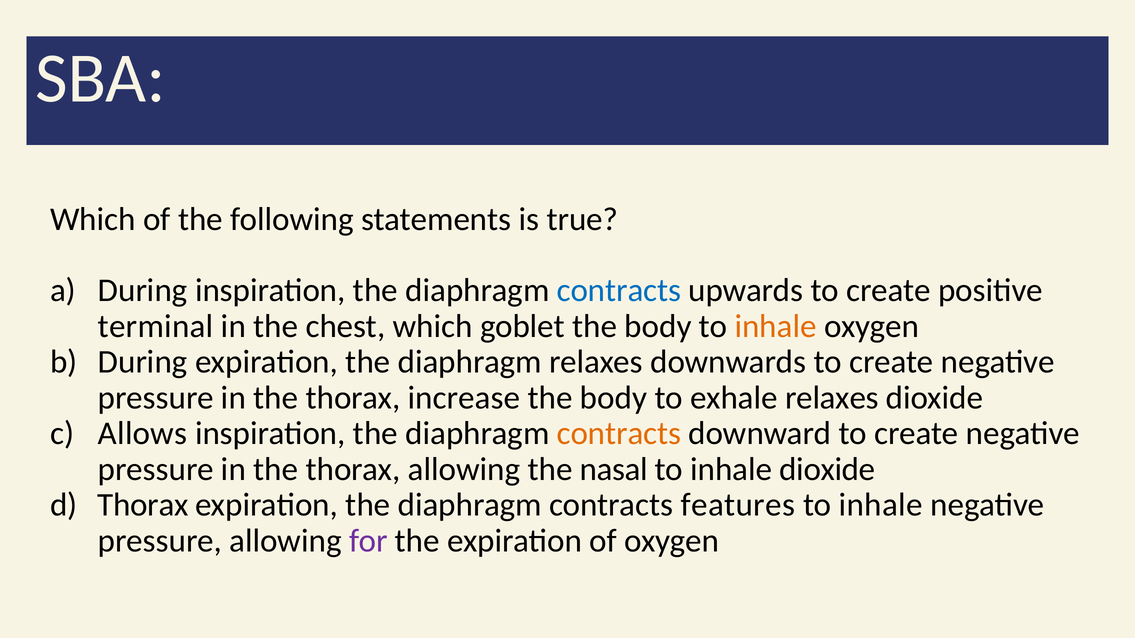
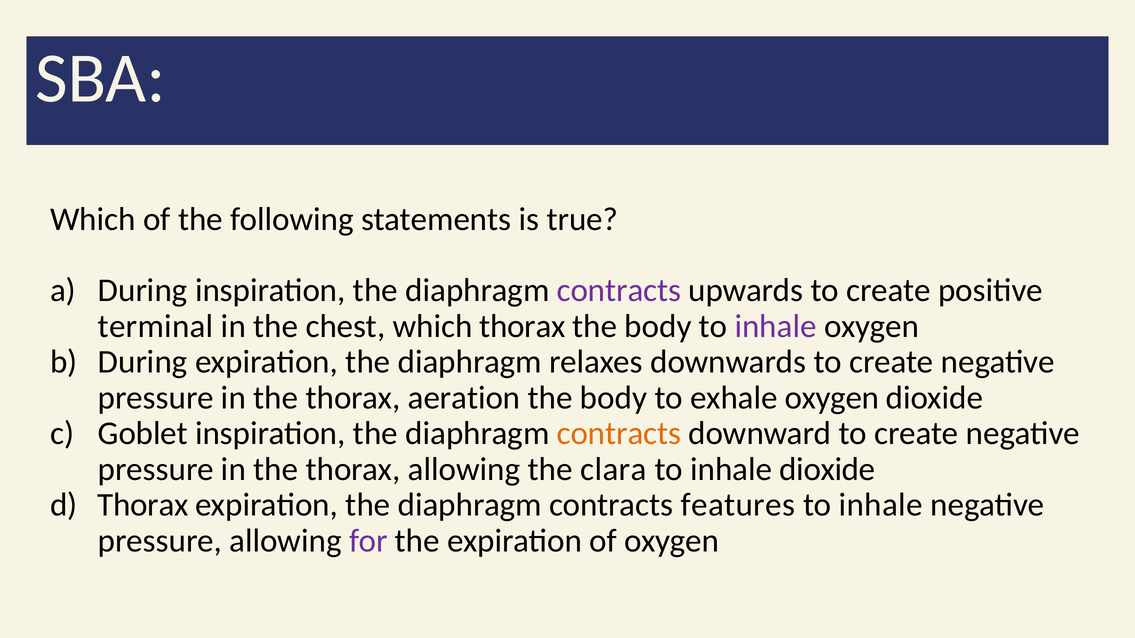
contracts colour: blue -> purple (619, 291)
which goblet: goblet -> thorax (522, 327)
inhale colour: orange -> purple (776, 327)
increase: increase -> aeration (464, 398)
exhale relaxes: relaxes -> oxygen (832, 398)
Allows: Allows -> Goblet (143, 434)
nasal: nasal -> clara (613, 470)
